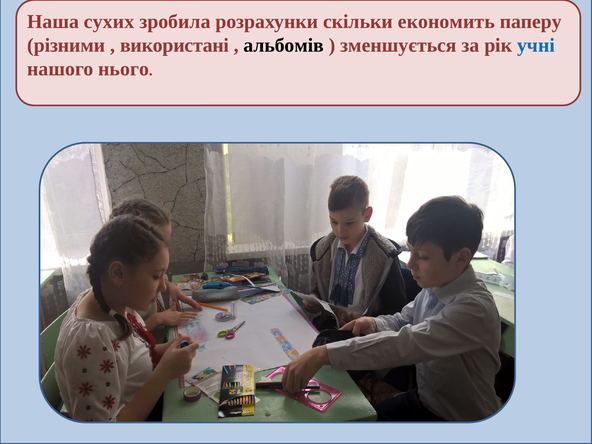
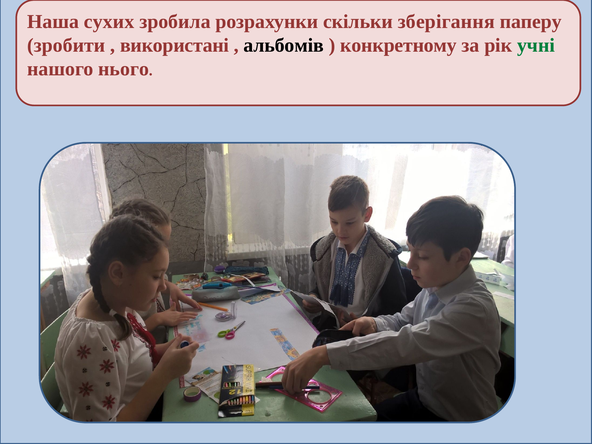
економить: економить -> зберігання (446, 22)
різними: різними -> зробити (66, 45)
зменшується: зменшується -> конкретному (399, 45)
учні colour: blue -> green (536, 45)
